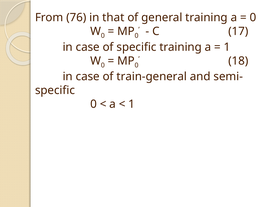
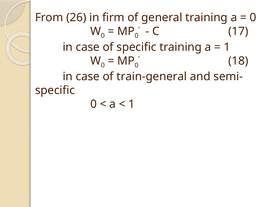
76: 76 -> 26 (76, 18)
that: that -> firm (113, 18)
